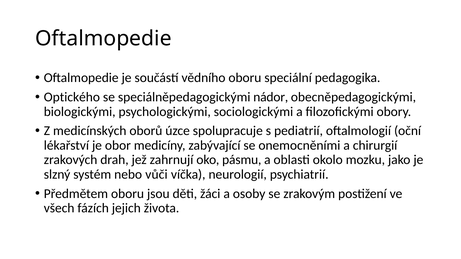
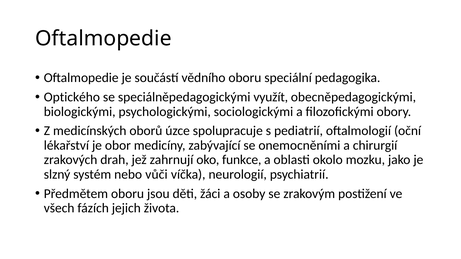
nádor: nádor -> využít (271, 97)
pásmu: pásmu -> funkce (242, 160)
